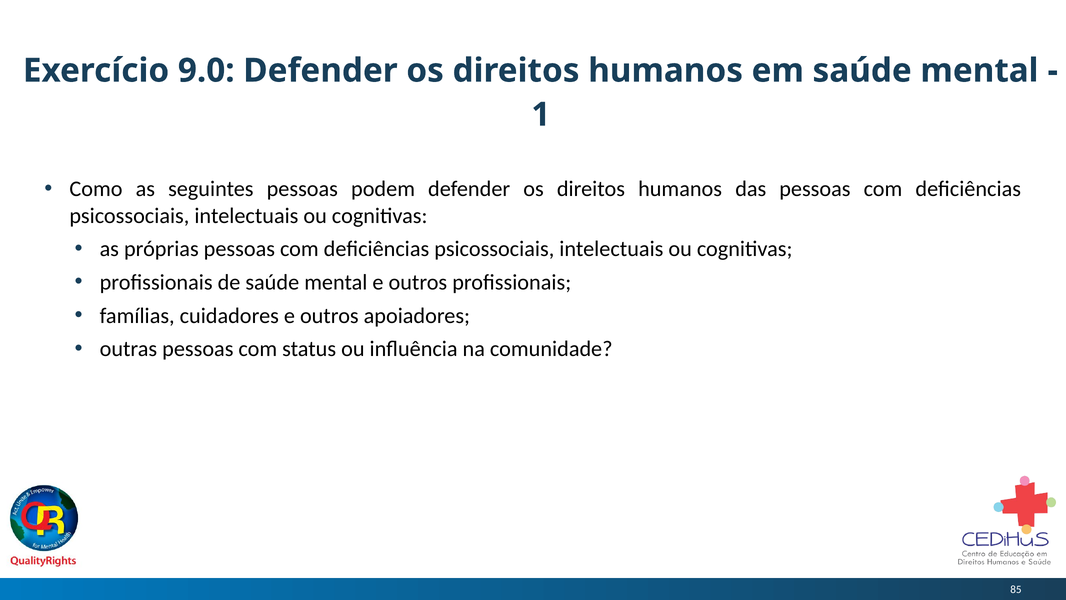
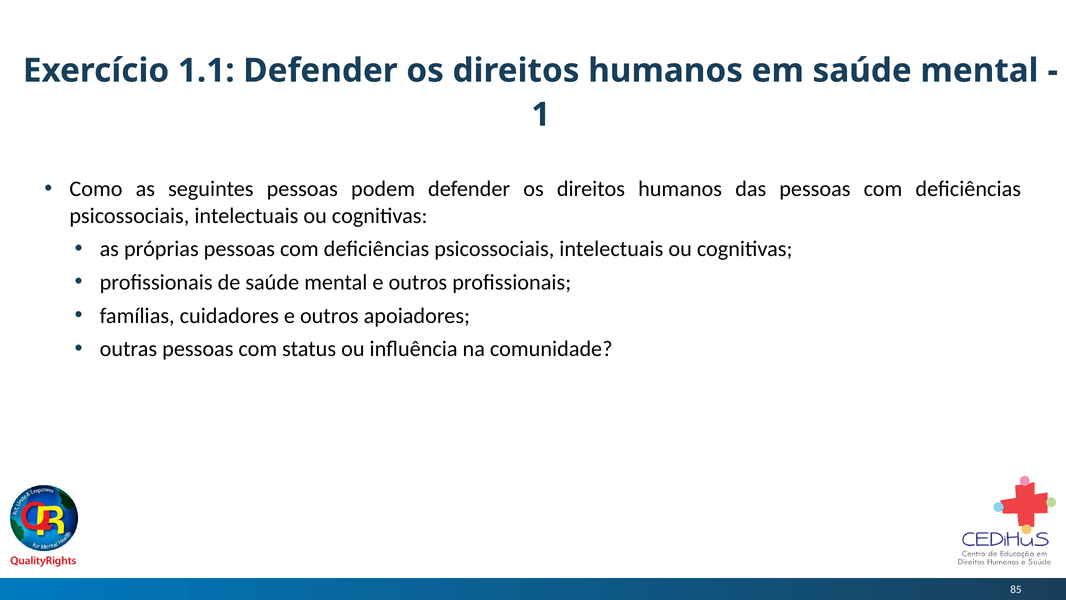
9.0: 9.0 -> 1.1 (206, 71)
